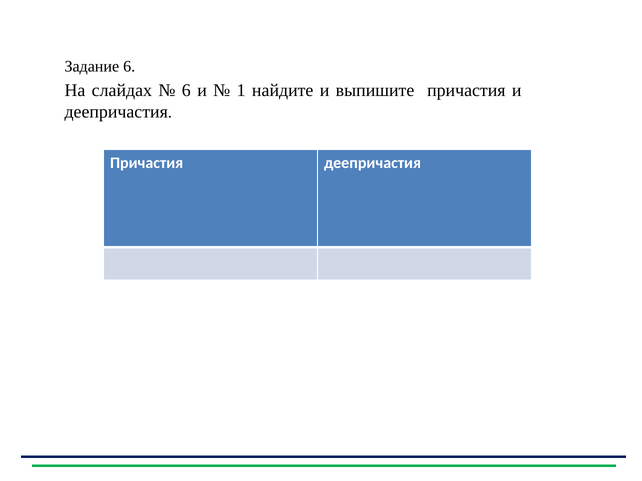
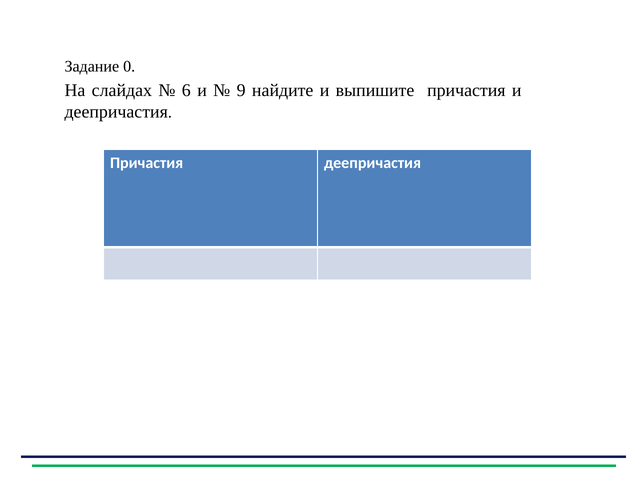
Задание 6: 6 -> 0 (129, 67)
1: 1 -> 9 (241, 91)
